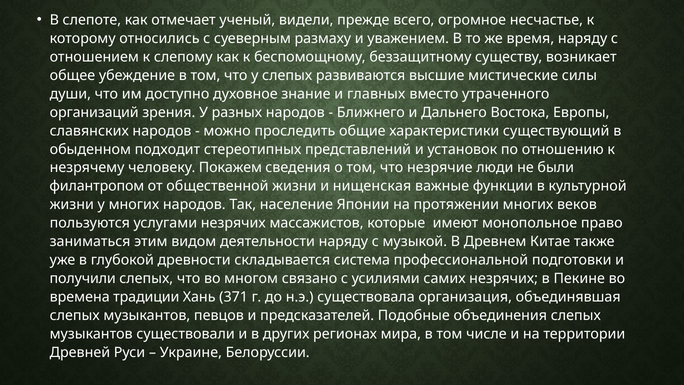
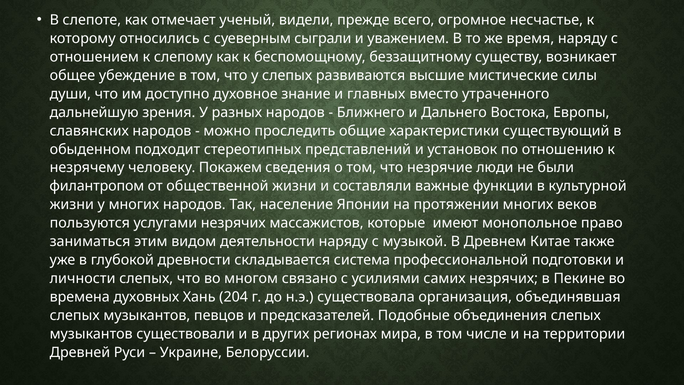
размаху: размаху -> сыграли (323, 38)
организаций: организаций -> дальнейшую (94, 112)
нищенская: нищенская -> составляли (372, 186)
получили: получили -> личности (83, 278)
традиции: традиции -> духовных (146, 297)
371: 371 -> 204 (234, 297)
